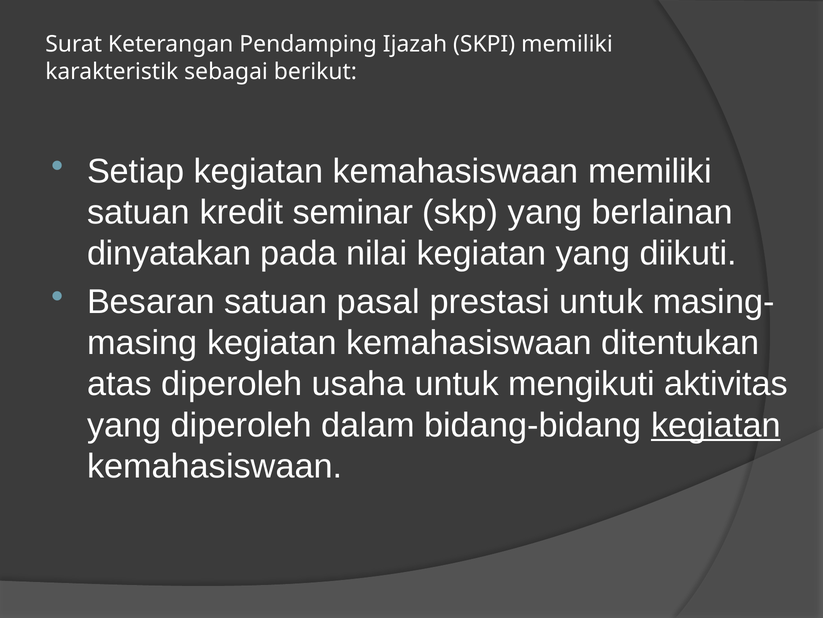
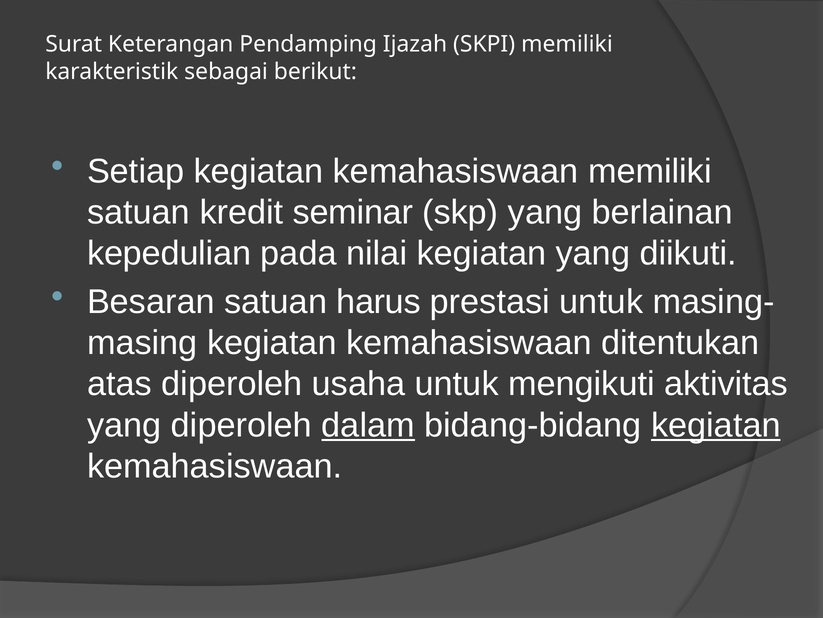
dinyatakan: dinyatakan -> kepedulian (169, 253)
pasal: pasal -> harus (379, 301)
dalam underline: none -> present (368, 425)
